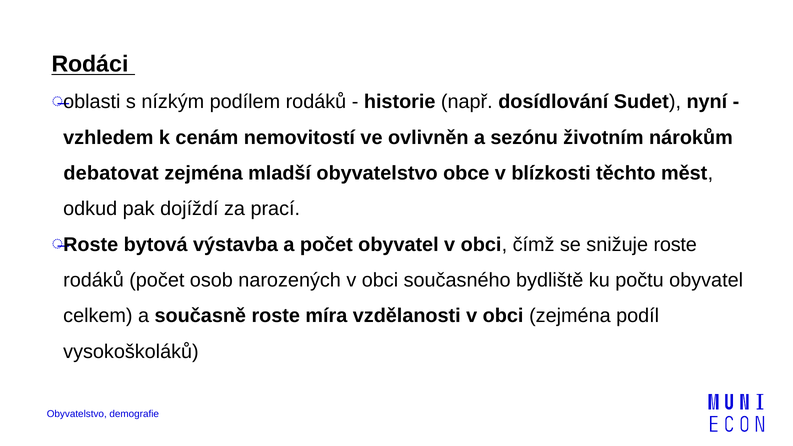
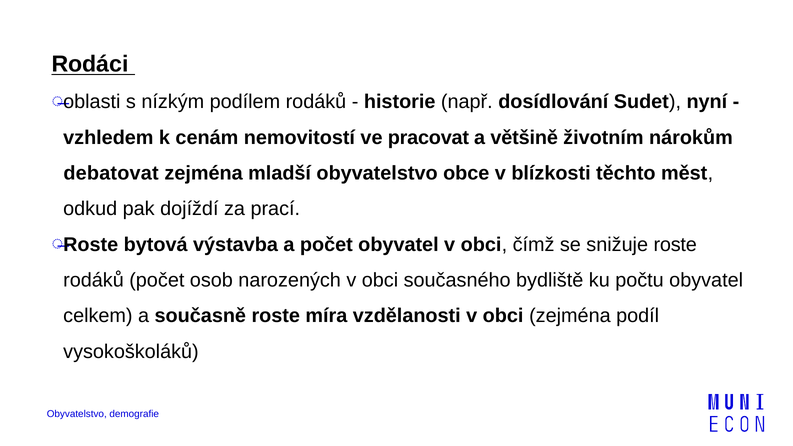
ovlivněn: ovlivněn -> pracovat (428, 137)
sezónu: sezónu -> většině (524, 137)
